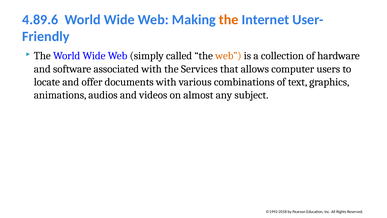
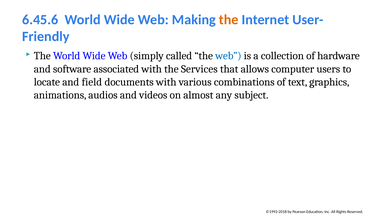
4.89.6: 4.89.6 -> 6.45.6 (40, 20)
web colour: orange -> blue (228, 56)
offer: offer -> field (92, 82)
